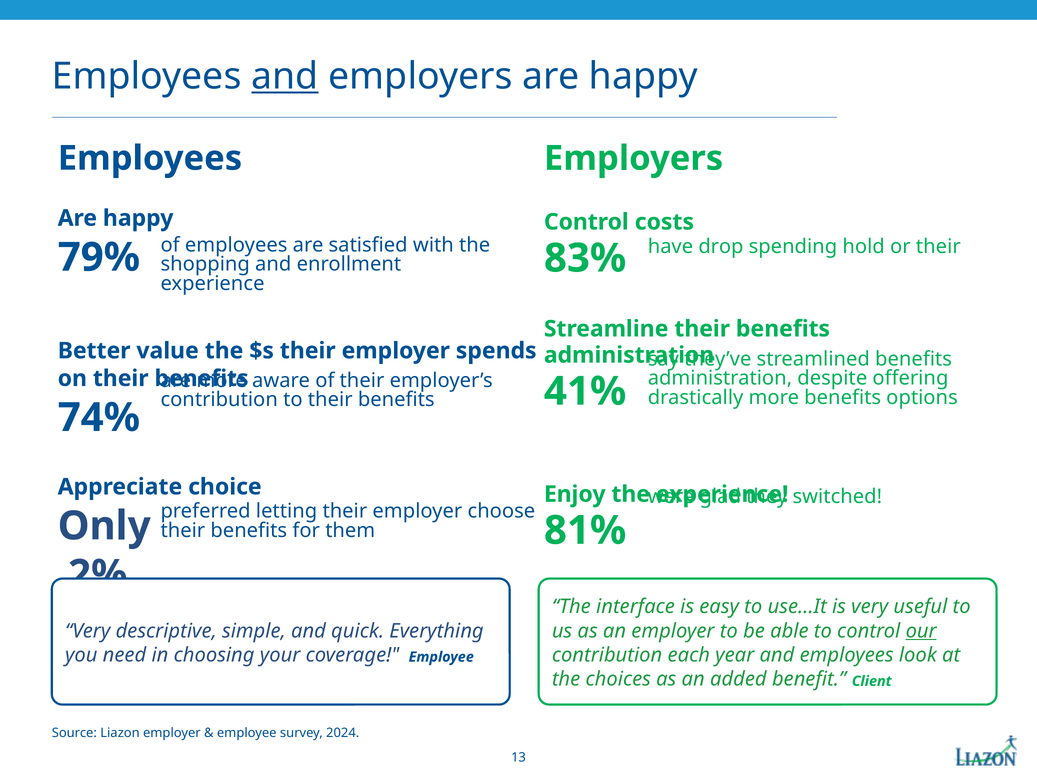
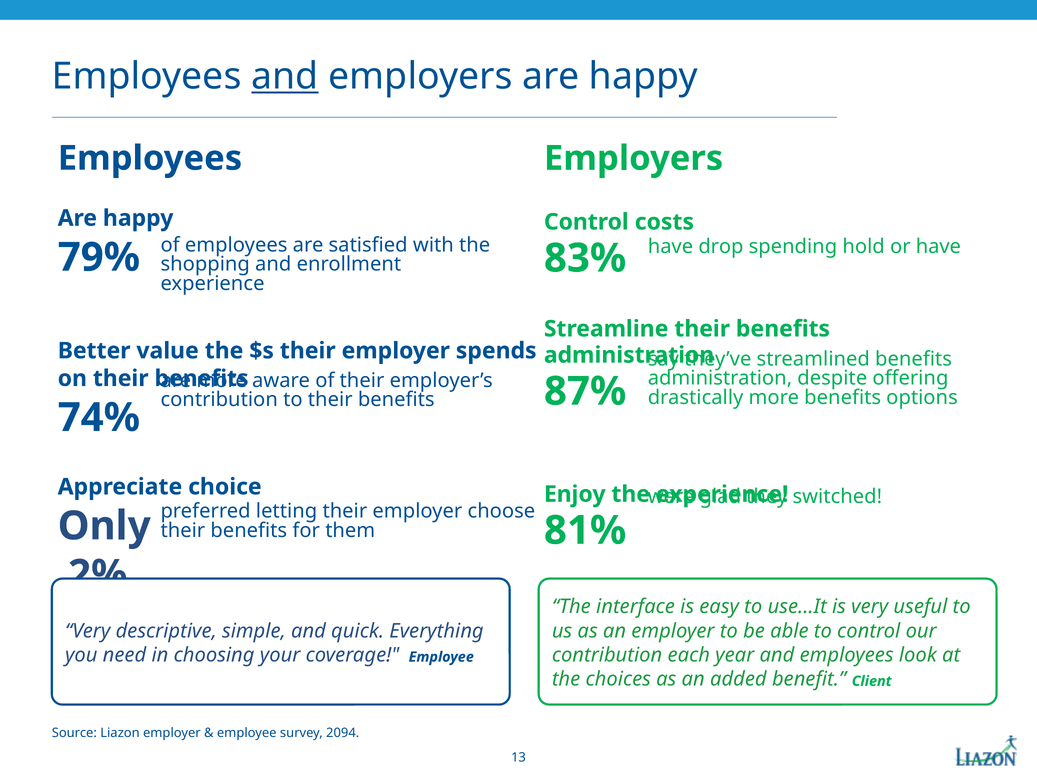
or their: their -> have (938, 247)
41%: 41% -> 87% (585, 391)
our underline: present -> none (921, 631)
2024: 2024 -> 2094 (343, 733)
